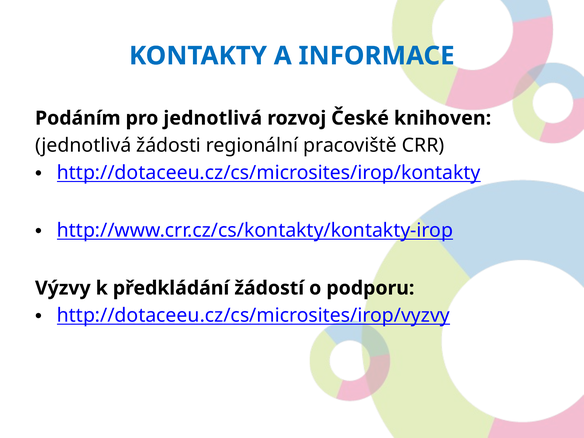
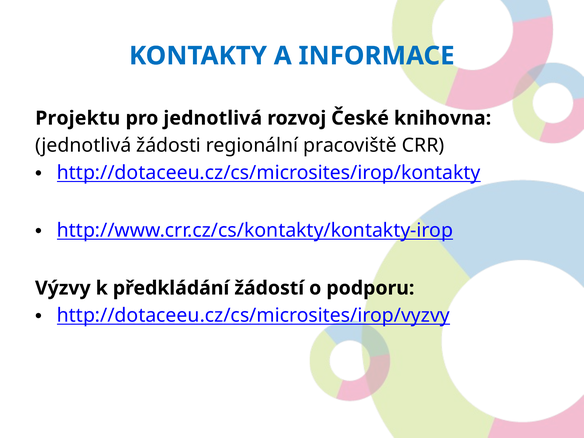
Podáním: Podáním -> Projektu (78, 118)
knihoven: knihoven -> knihovna (443, 118)
